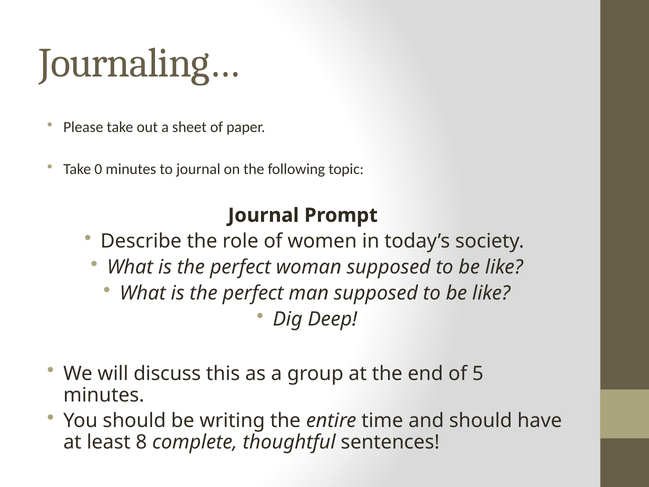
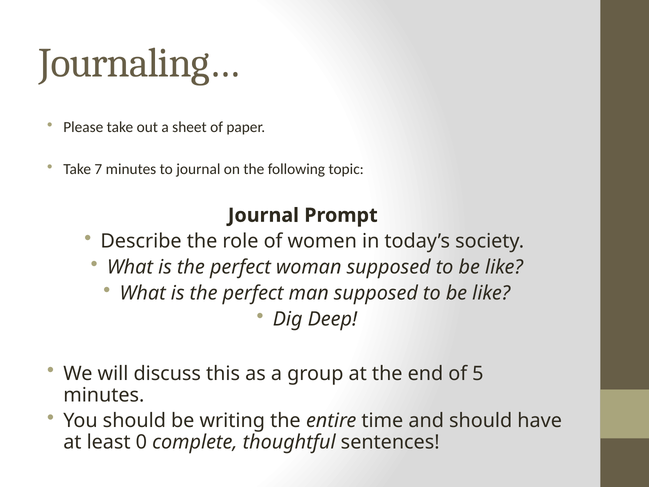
0: 0 -> 7 (98, 169)
8: 8 -> 0 (141, 442)
